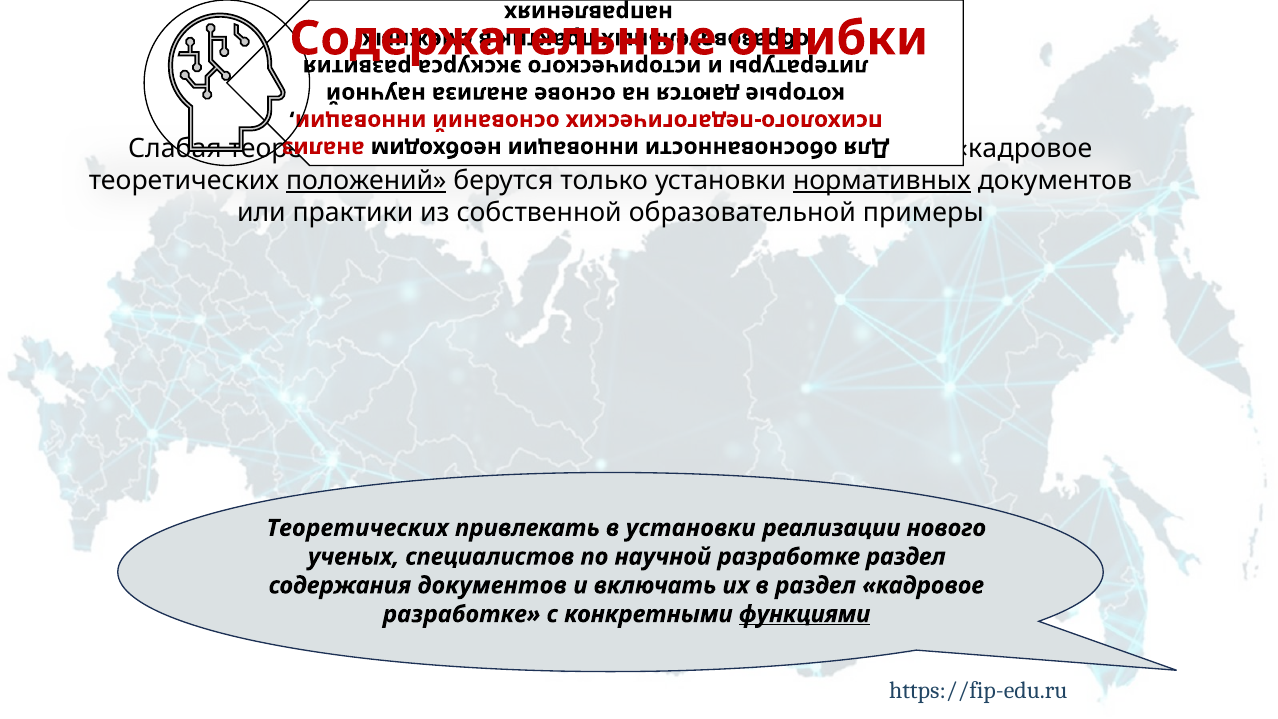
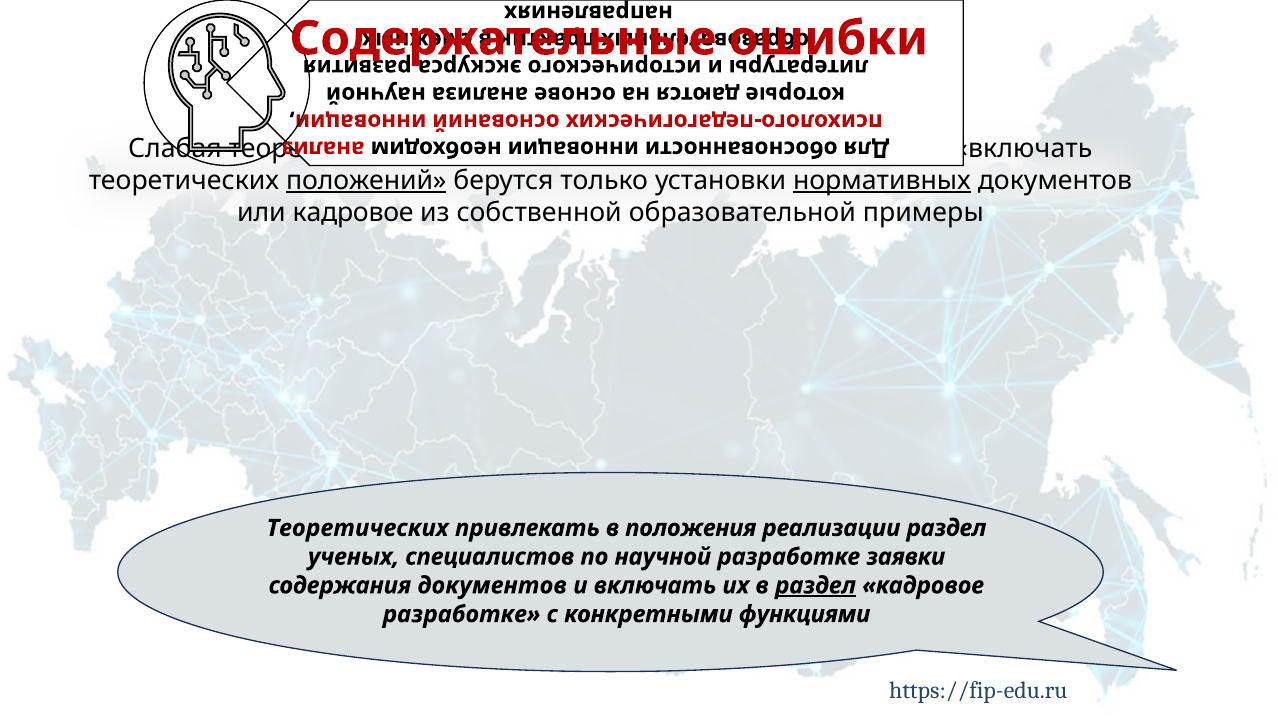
кадровое: кадровое -> включать (1023, 149)
или практики: практики -> кадровое (353, 212)
в установки: установки -> положения (691, 528)
реализации нового: нового -> раздел (946, 528)
разработке раздел: раздел -> заявки (906, 557)
раздел underline: none -> present (816, 585)
функциями underline: present -> none (805, 614)
